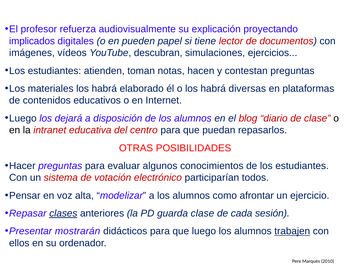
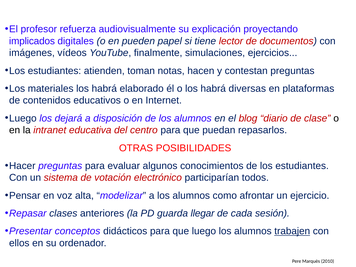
descubran: descubran -> finalmente (158, 53)
clases underline: present -> none (63, 213)
guarda clase: clase -> llegar (203, 213)
mostrarán: mostrarán -> conceptos (78, 231)
